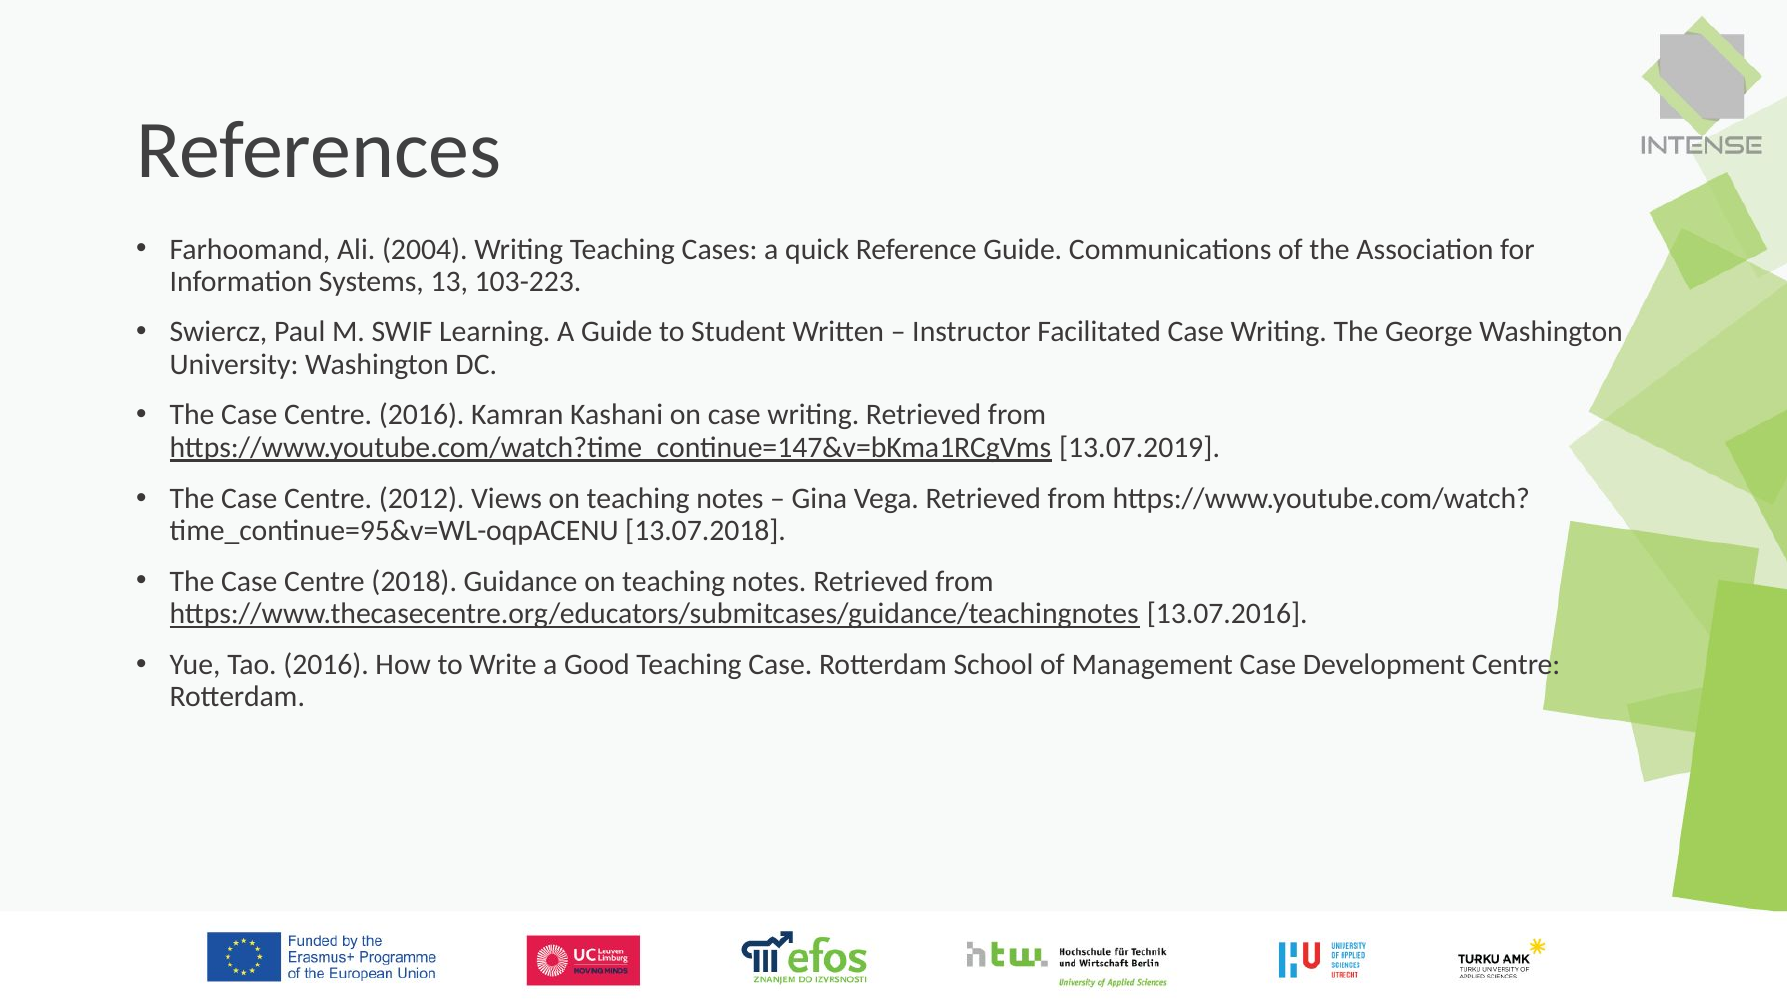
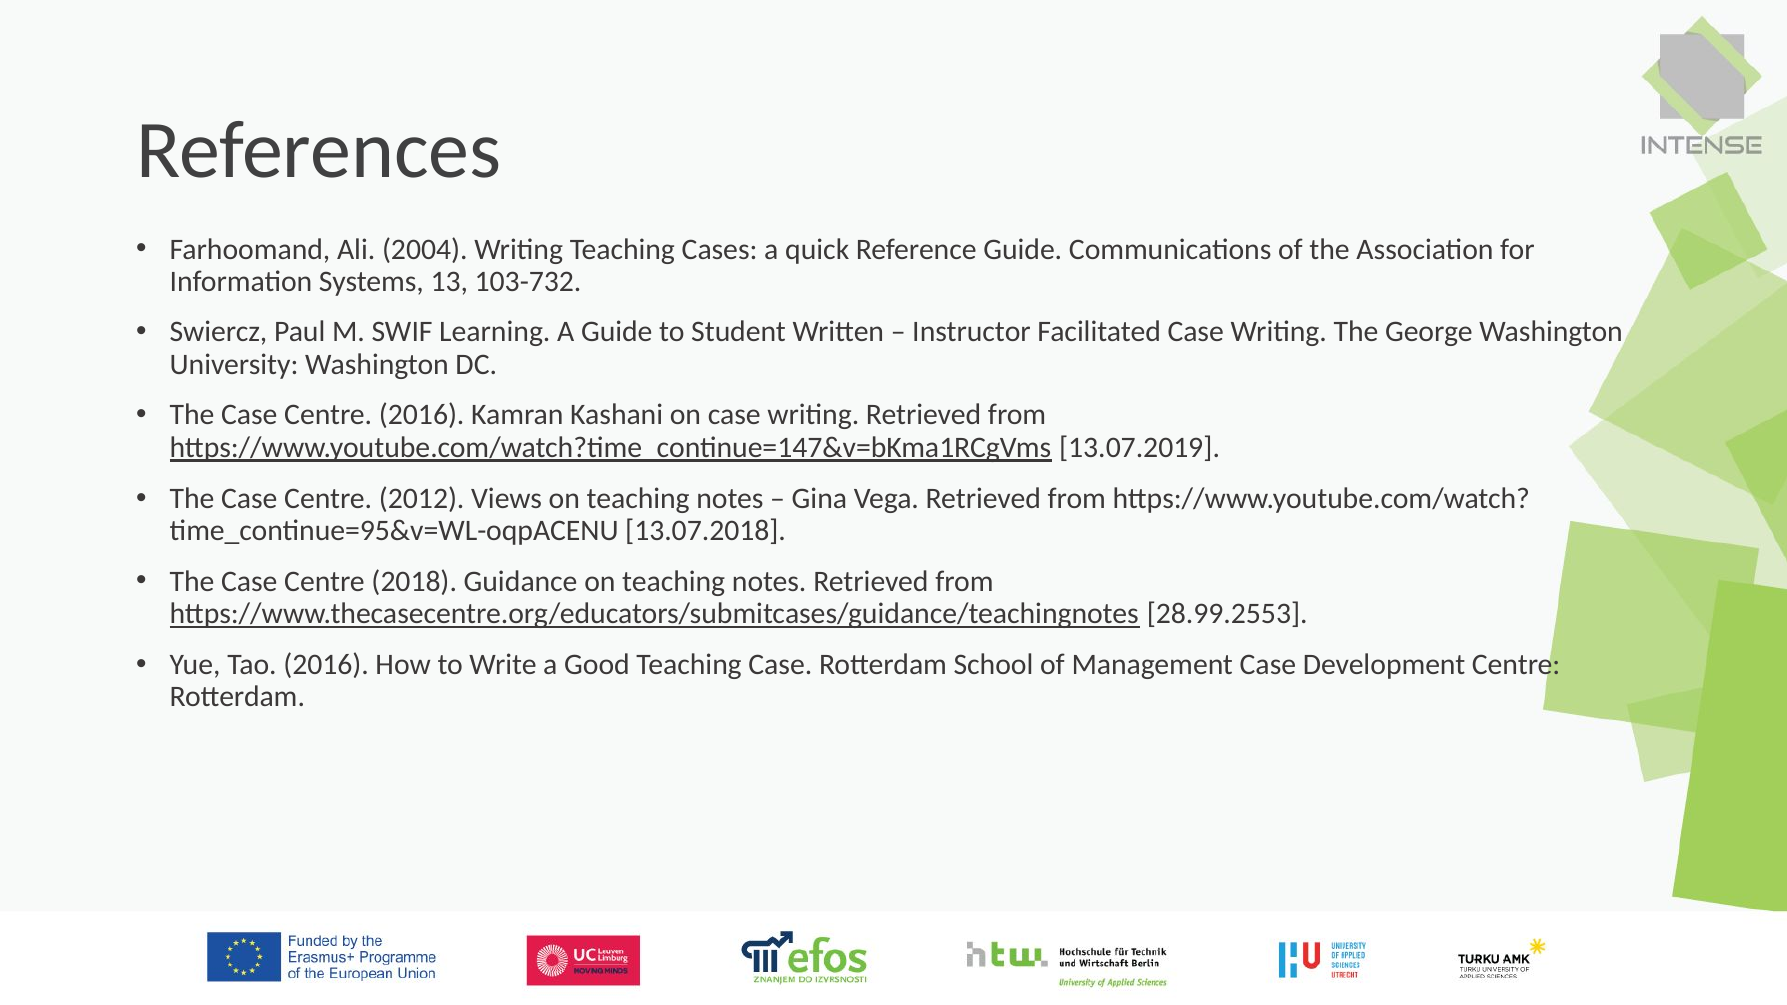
103-223: 103-223 -> 103-732 (528, 281)
13.07.2016: 13.07.2016 -> 28.99.2553 (1227, 614)
